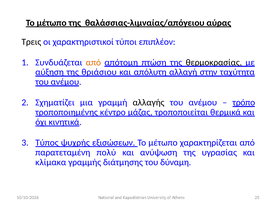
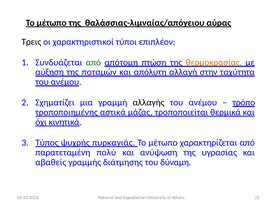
από colour: orange -> green (93, 62)
θερμοκρασίας colour: black -> orange (214, 62)
θριάσιου: θριάσιου -> ποταμών (99, 72)
κέντρο: κέντρο -> αστικά (113, 112)
εξισώσεων: εξισώσεων -> πυρκαγιάς (114, 143)
κλίμακα: κλίμακα -> αβαθείς (51, 162)
